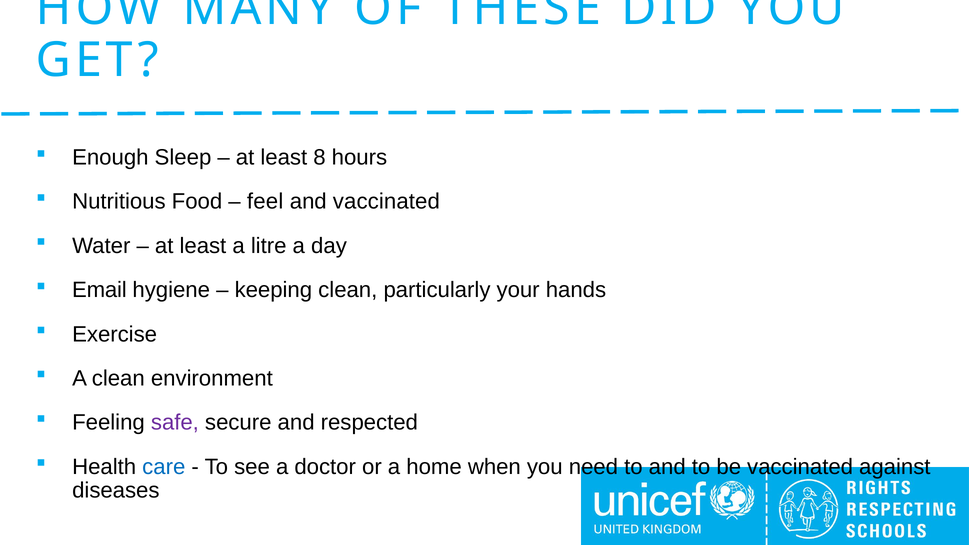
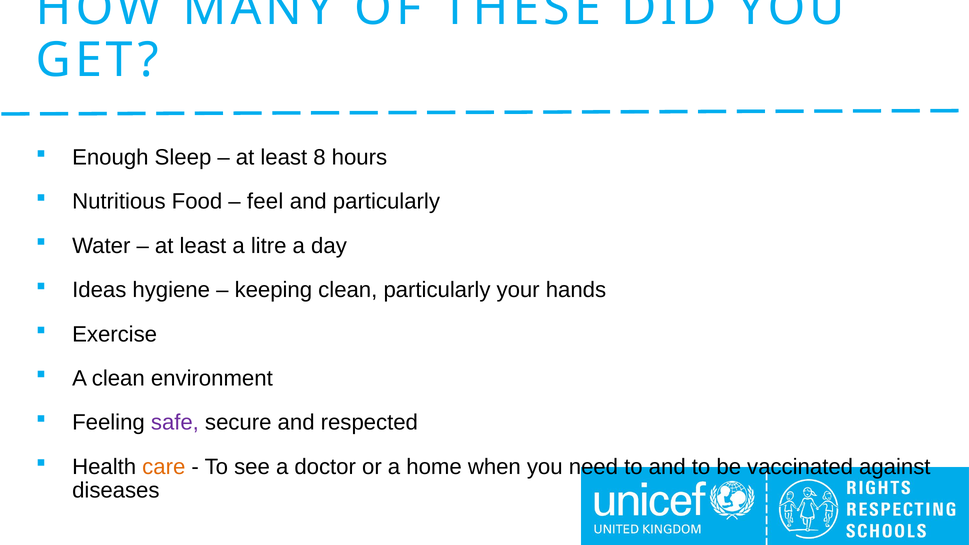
and vaccinated: vaccinated -> particularly (386, 202)
Email: Email -> Ideas (99, 290)
care colour: blue -> orange (164, 467)
